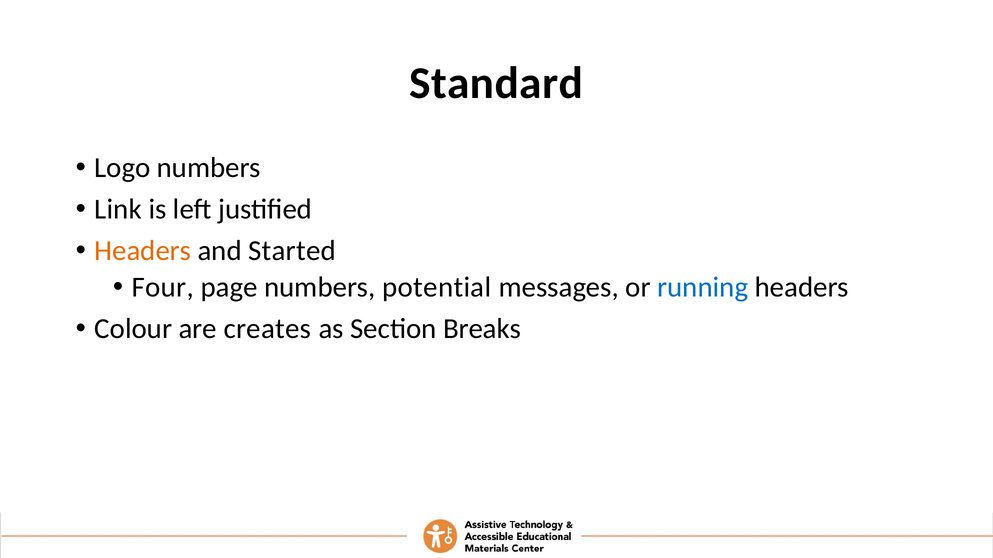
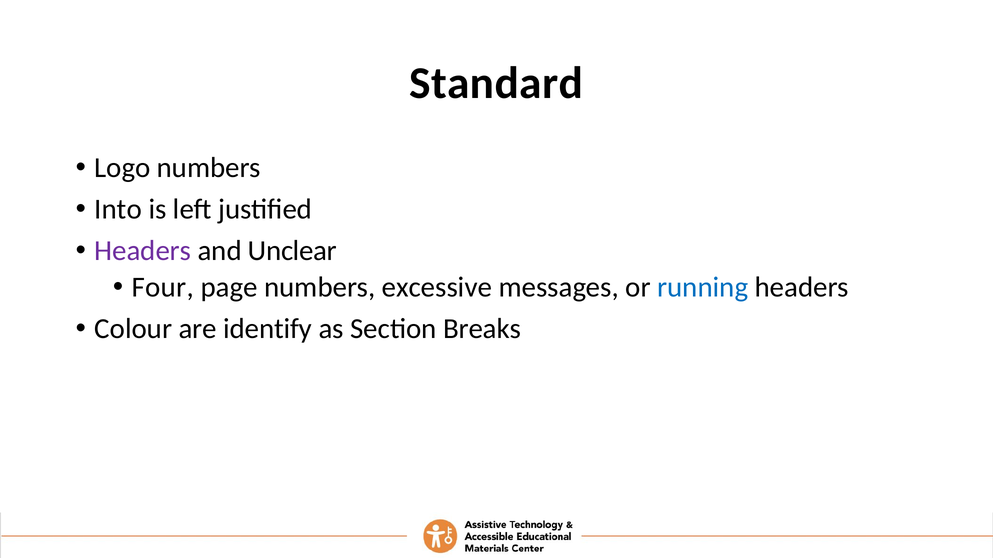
Link: Link -> Into (118, 209)
Headers colour: orange -> purple (143, 251)
Started: Started -> Unclear (292, 251)
potential: potential -> excessive (437, 287)
creates: creates -> identify (268, 329)
